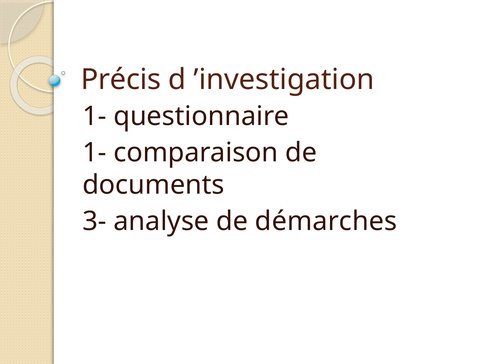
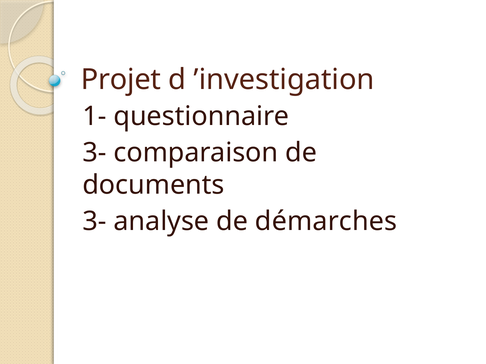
Précis: Précis -> Projet (121, 80)
1-: 1- -> 3- (94, 153)
